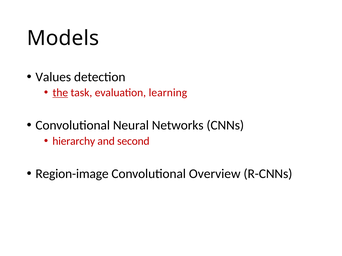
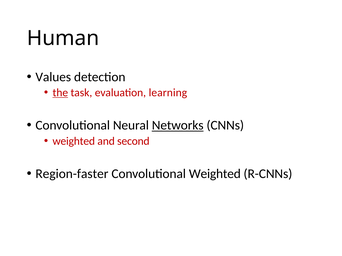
Models: Models -> Human (63, 38)
Networks underline: none -> present (178, 126)
hierarchy: hierarchy -> weighted (74, 141)
Region-image: Region-image -> Region-faster (72, 174)
Convolutional Overview: Overview -> Weighted (215, 174)
